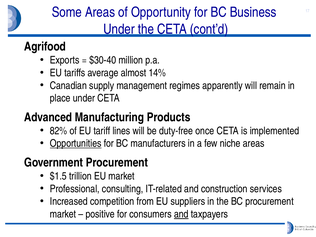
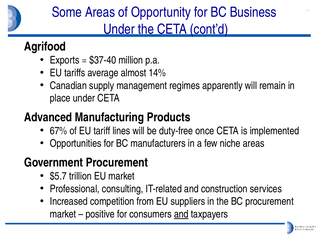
$30-40: $30-40 -> $37-40 (103, 60)
82%: 82% -> 67% (59, 131)
Opportunities underline: present -> none (76, 143)
$1.5: $1.5 -> $5.7 (58, 176)
